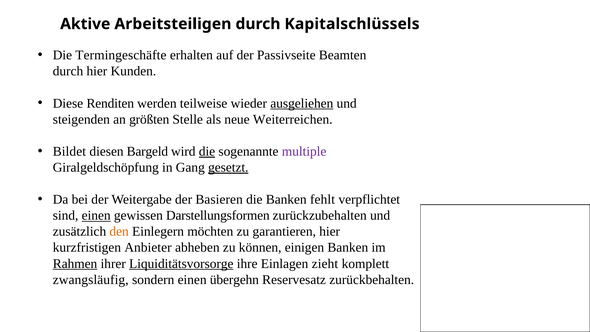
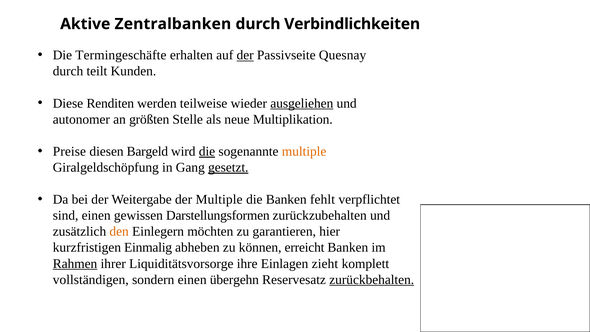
Arbeitsteiligen: Arbeitsteiligen -> Zentralbanken (173, 24)
Kapitalschlüssels: Kapitalschlüssels -> Verbindlichkeiten (352, 24)
der underline: none -> present (245, 55)
Beamten: Beamten -> Quesnay (343, 55)
durch hier: hier -> teilt (97, 71)
steigenden: steigenden -> autonomer (81, 119)
Weiterreichen: Weiterreichen -> Multiplikation (293, 119)
Bildet: Bildet -> Preise (69, 151)
multiple colour: purple -> orange (304, 151)
der Basieren: Basieren -> Multiple (219, 199)
einen underline: present -> none (96, 215)
Anbieter: Anbieter -> Einmalig (148, 247)
einigen: einigen -> erreicht (305, 247)
Liquiditätsvorsorge underline: present -> none (181, 263)
zwangsläufig: zwangsläufig -> vollständigen (91, 280)
zurückbehalten underline: none -> present (372, 280)
